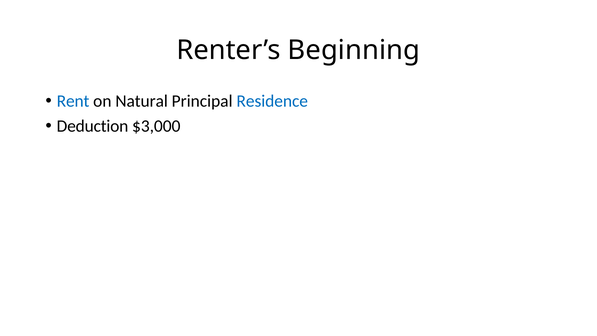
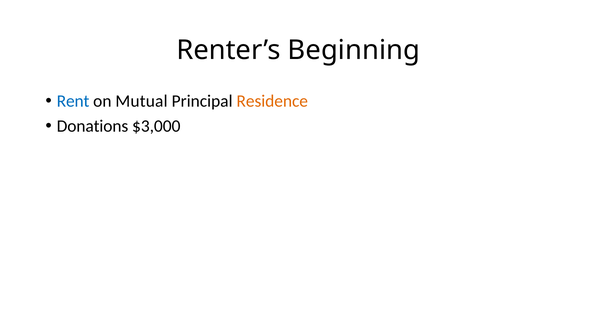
Natural: Natural -> Mutual (141, 101)
Residence colour: blue -> orange (272, 101)
Deduction: Deduction -> Donations (92, 126)
